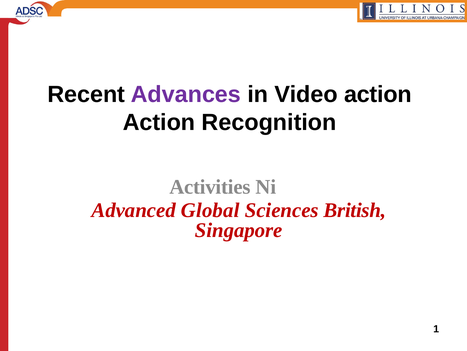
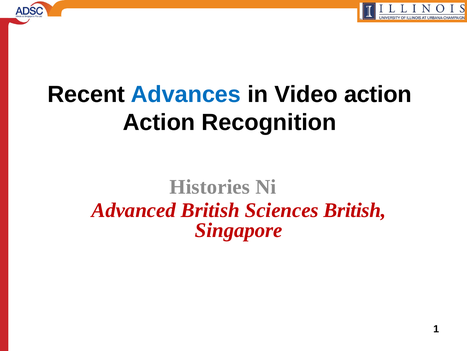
Advances colour: purple -> blue (186, 94)
Activities: Activities -> Histories (210, 187)
Advanced Global: Global -> British (210, 210)
